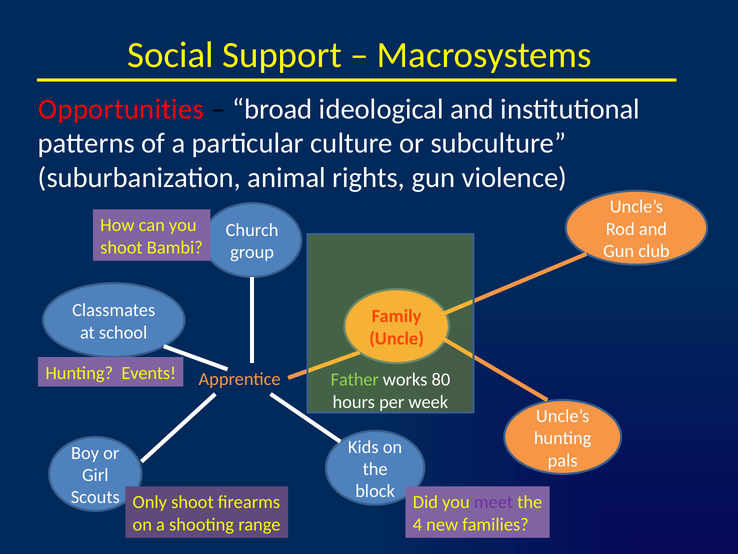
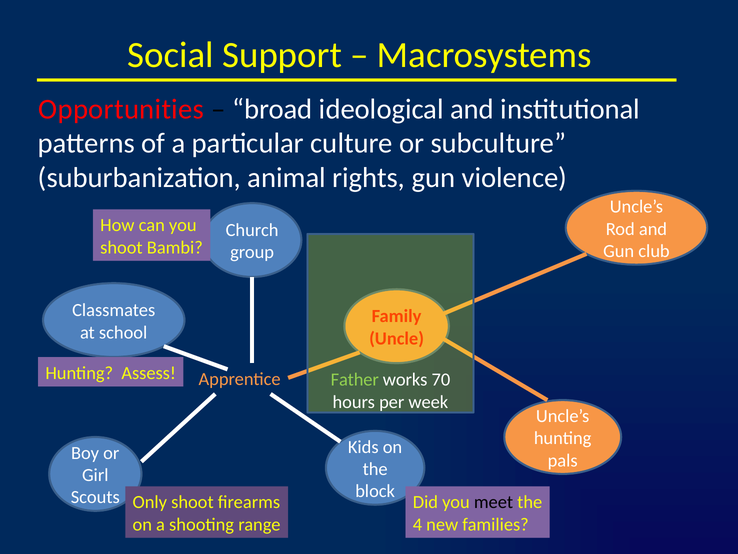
Events: Events -> Assess (149, 373)
80: 80 -> 70 (441, 379)
meet colour: purple -> black (493, 502)
